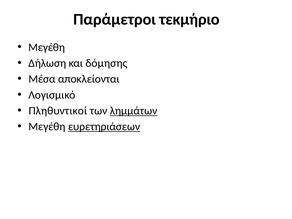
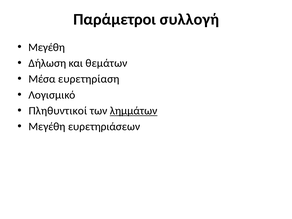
τεκμήριο: τεκμήριο -> συλλογή (189, 19)
δόμησης: δόμησης -> θεμάτων (106, 63)
αποκλείονται: αποκλείονται -> ευρετηρίαση (89, 79)
ευρετηριάσεων underline: present -> none (104, 127)
